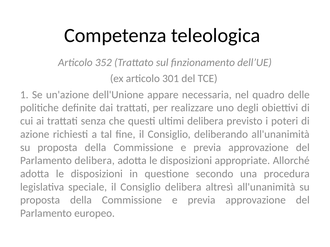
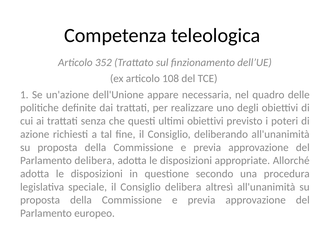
301: 301 -> 108 (171, 79)
ultimi delibera: delibera -> obiettivi (205, 121)
